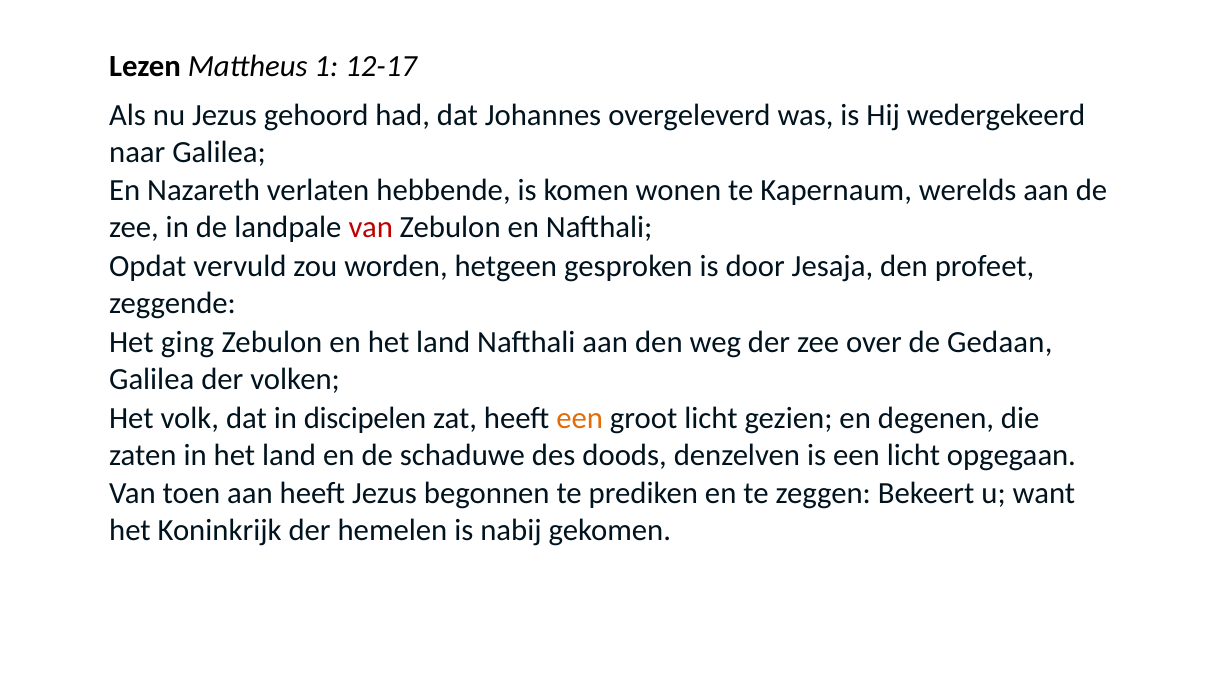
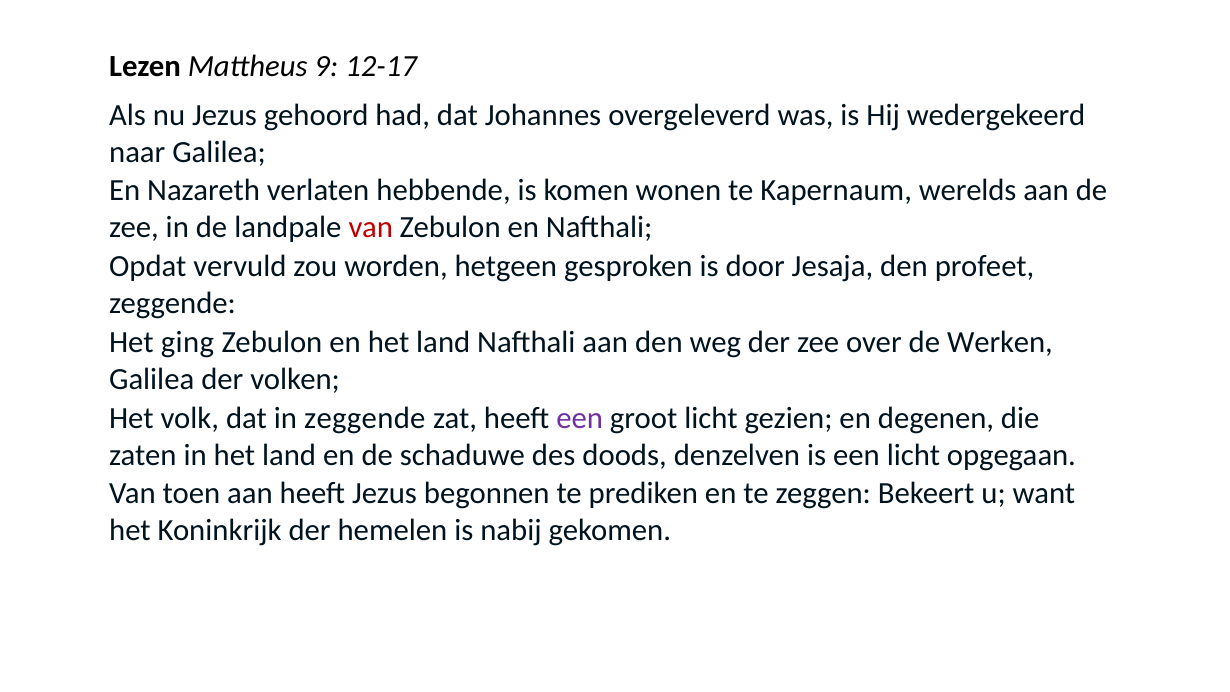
1: 1 -> 9 (326, 66)
Gedaan: Gedaan -> Werken (1000, 342)
in discipelen: discipelen -> zeggende (365, 418)
een colour: orange -> purple (580, 418)
